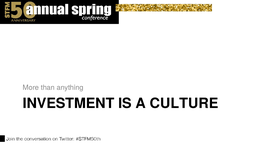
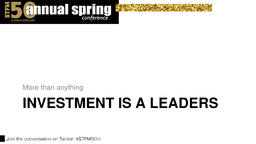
CULTURE: CULTURE -> LEADERS (184, 103)
